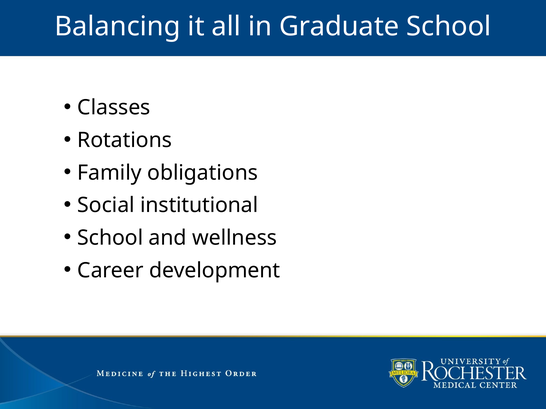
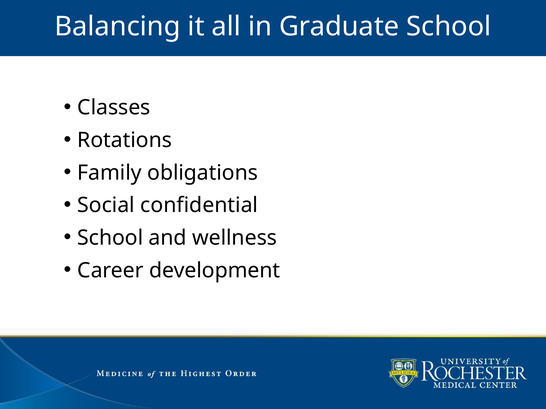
institutional: institutional -> confidential (199, 206)
